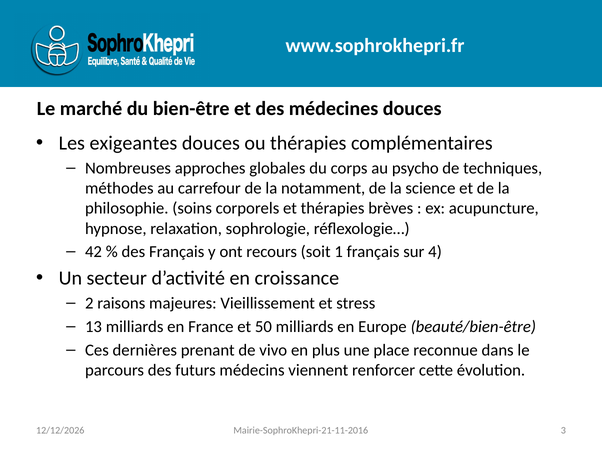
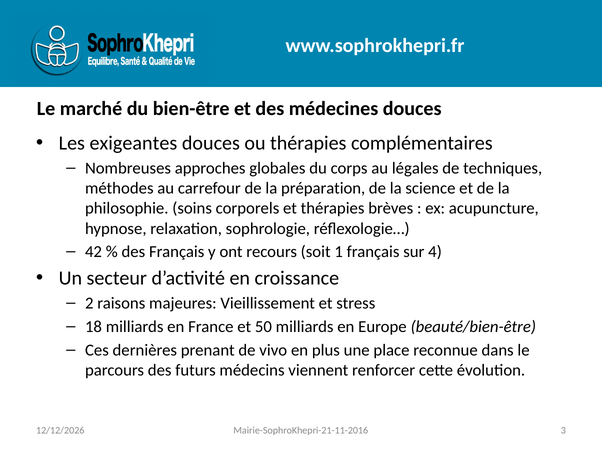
psycho: psycho -> légales (415, 169)
notamment: notamment -> préparation (323, 189)
13: 13 -> 18 (94, 327)
